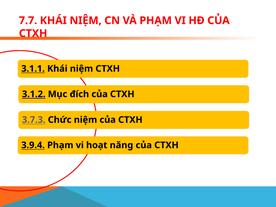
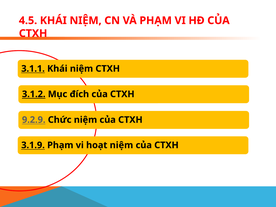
7.7: 7.7 -> 4.5 (28, 21)
3.7.3: 3.7.3 -> 9.2.9 (34, 120)
3.9.4: 3.9.4 -> 3.1.9 (33, 145)
hoạt năng: năng -> niệm (121, 145)
